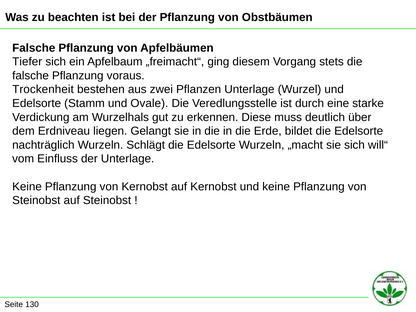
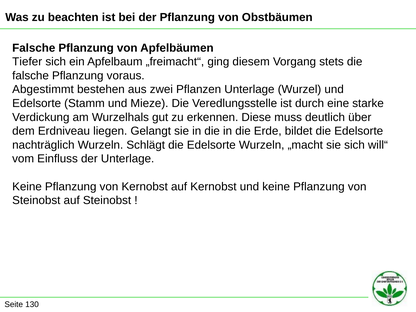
Trockenheit: Trockenheit -> Abgestimmt (43, 89)
Ovale: Ovale -> Mieze (149, 103)
